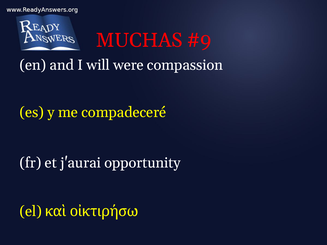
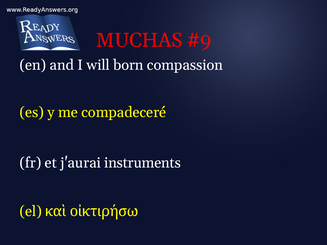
were: were -> born (128, 65)
opportunity: opportunity -> instruments (143, 163)
